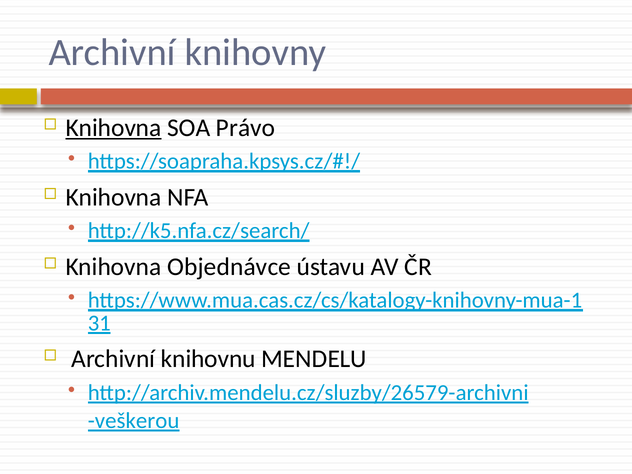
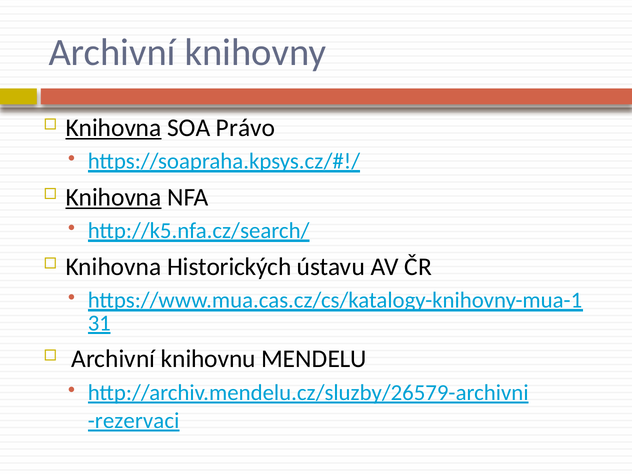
Knihovna underline: none -> present (114, 197)
Objednávce: Objednávce -> Historických (229, 267)
veškerou: veškerou -> rezervaci (134, 421)
